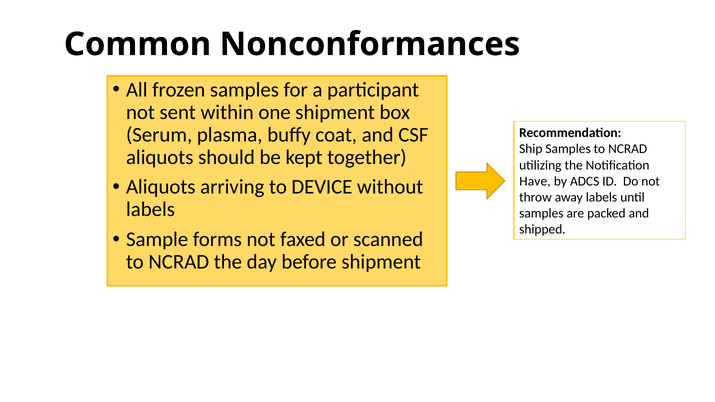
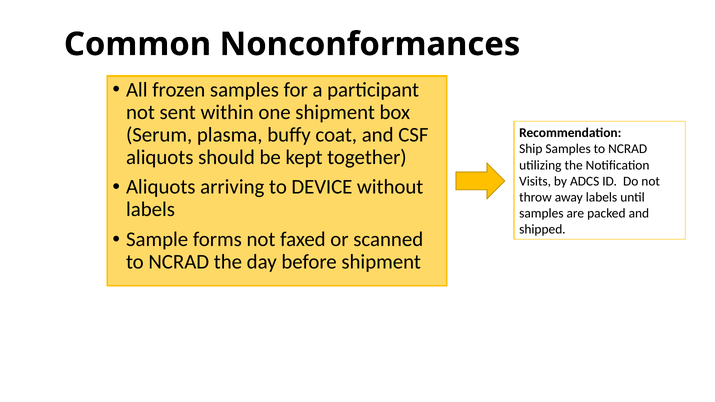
Have: Have -> Visits (535, 181)
